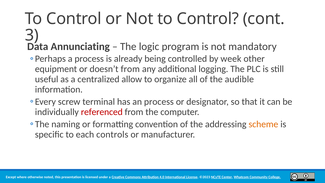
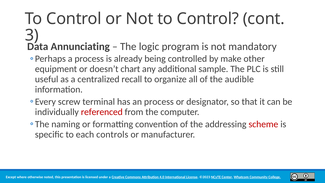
week: week -> make (231, 59)
doesn’t from: from -> chart (130, 69)
logging: logging -> sample (213, 69)
allow: allow -> recall (132, 79)
scheme colour: orange -> red (263, 124)
